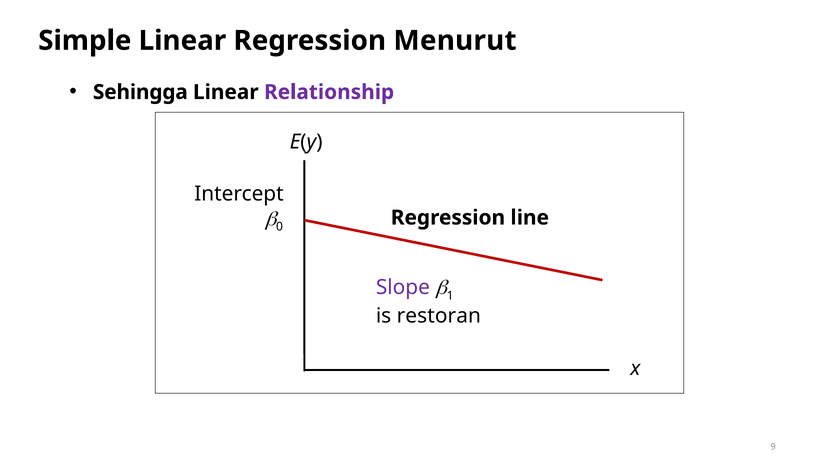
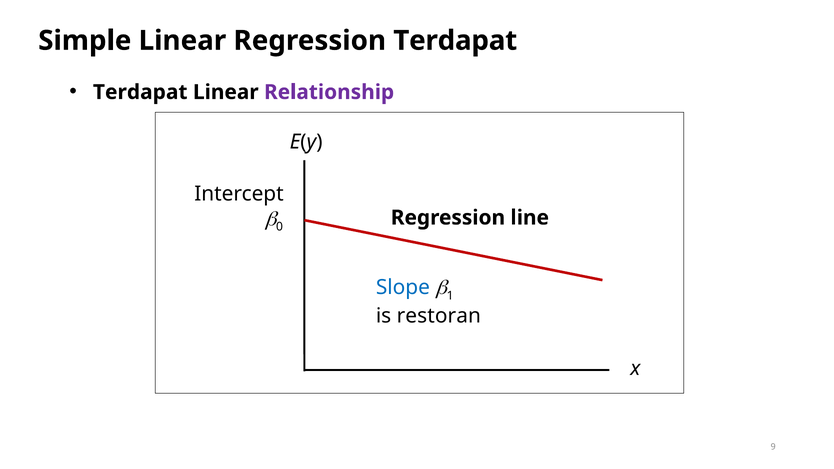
Regression Menurut: Menurut -> Terdapat (455, 41)
Sehingga: Sehingga -> Terdapat (140, 92)
Slope colour: purple -> blue (403, 288)
